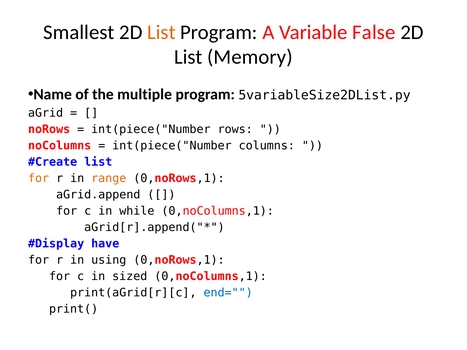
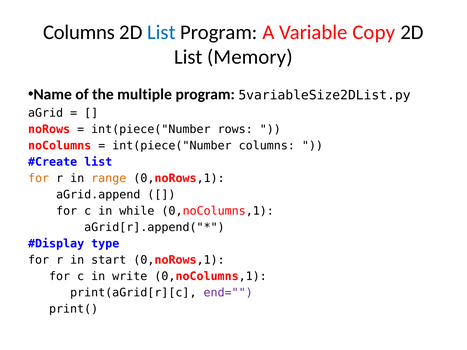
Smallest: Smallest -> Columns (79, 32)
List colour: orange -> blue (161, 32)
False: False -> Copy (374, 32)
have: have -> type (105, 244)
using: using -> start (109, 260)
sized: sized -> write (130, 276)
end= colour: blue -> purple (228, 293)
